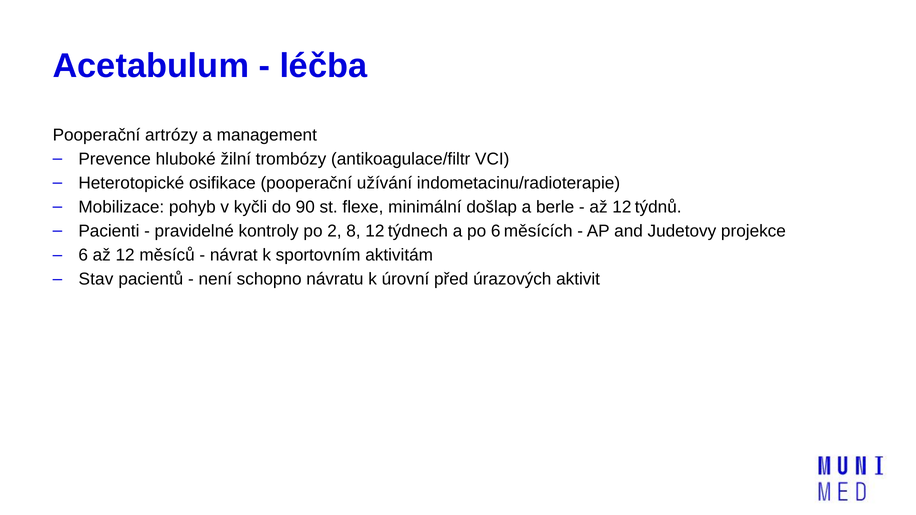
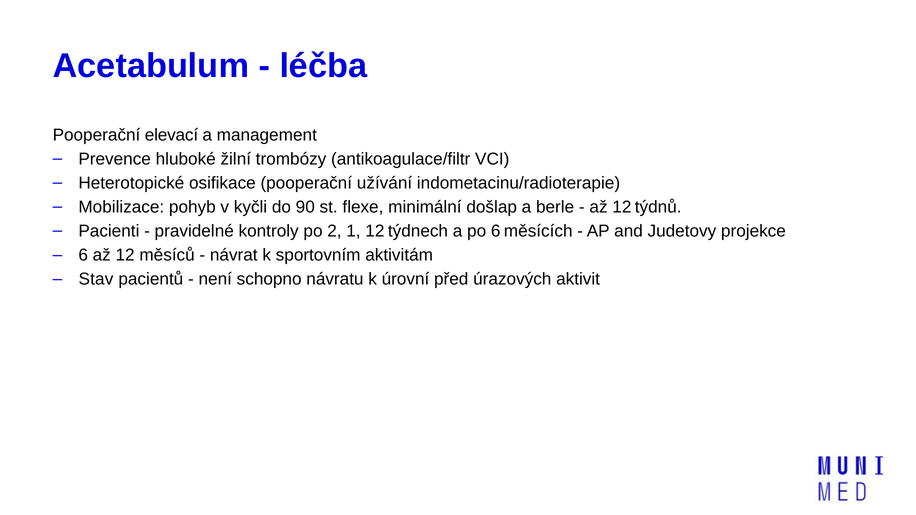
artrózy: artrózy -> elevací (171, 135)
8: 8 -> 1 (353, 231)
